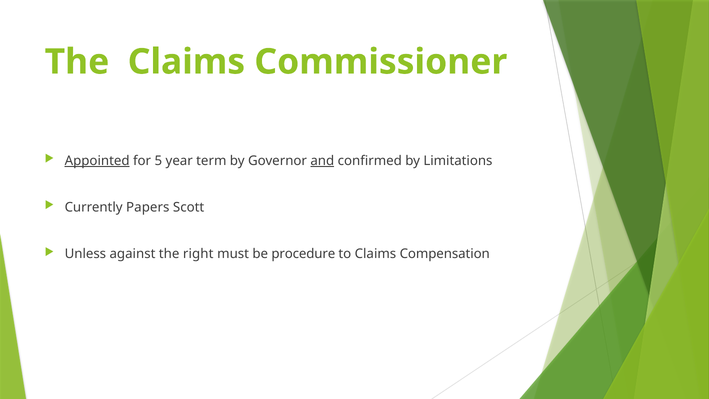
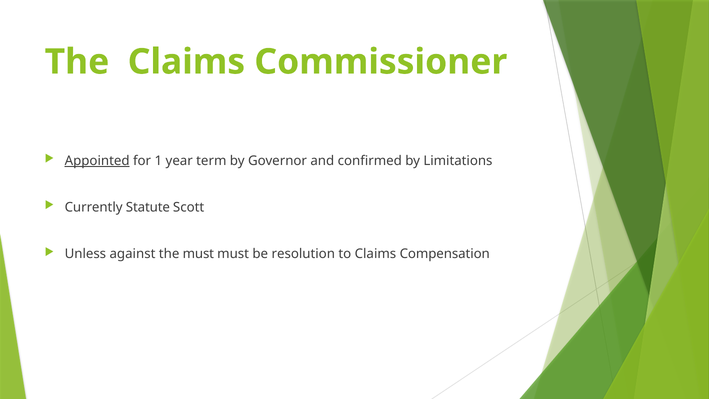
5: 5 -> 1 (158, 161)
and underline: present -> none (322, 161)
Papers: Papers -> Statute (148, 207)
the right: right -> must (198, 254)
procedure: procedure -> resolution (303, 254)
